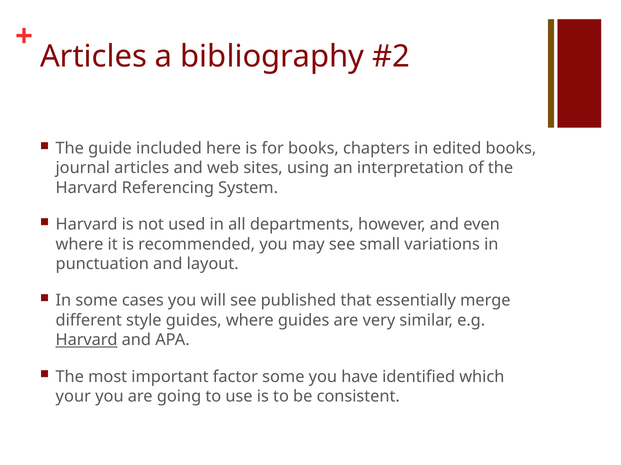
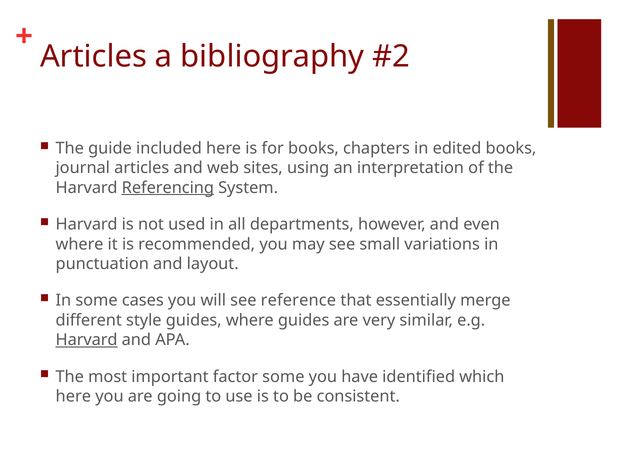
Referencing underline: none -> present (168, 188)
published: published -> reference (298, 301)
your: your -> here (73, 397)
